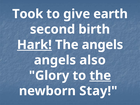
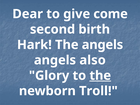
Took: Took -> Dear (28, 14)
earth: earth -> come (111, 14)
Hark underline: present -> none (34, 45)
Stay: Stay -> Troll (98, 91)
